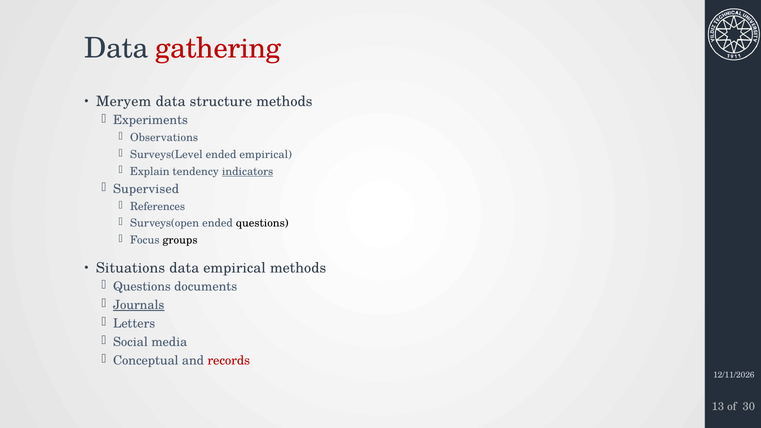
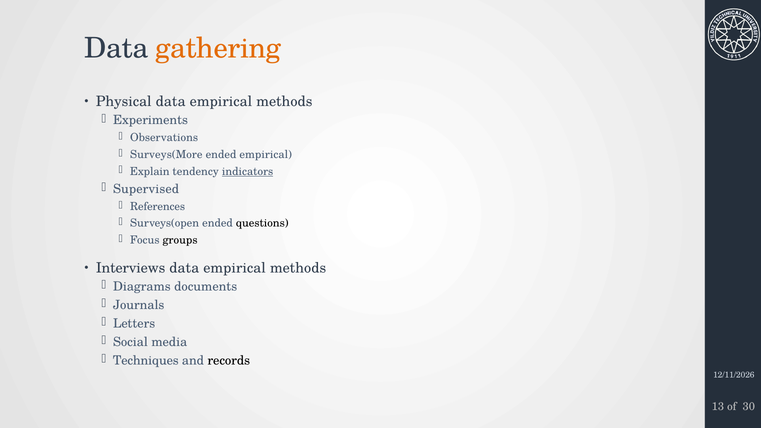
gathering colour: red -> orange (218, 48)
Meryem: Meryem -> Physical (124, 102)
structure: structure -> empirical (221, 102)
Surveys(Level: Surveys(Level -> Surveys(More (166, 155)
Situations: Situations -> Interviews (131, 268)
Questions: Questions -> Diagrams (142, 287)
Journals underline: present -> none (139, 305)
Conceptual: Conceptual -> Techniques (146, 360)
records colour: red -> black (229, 360)
